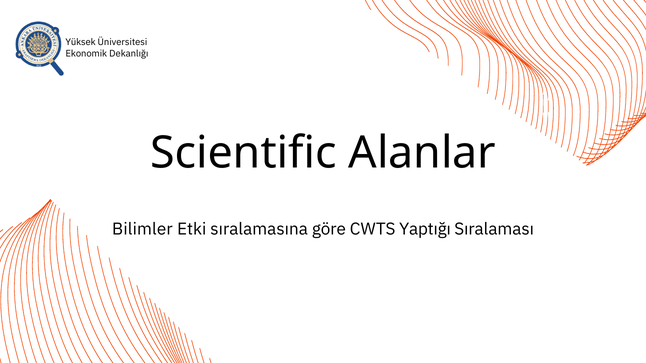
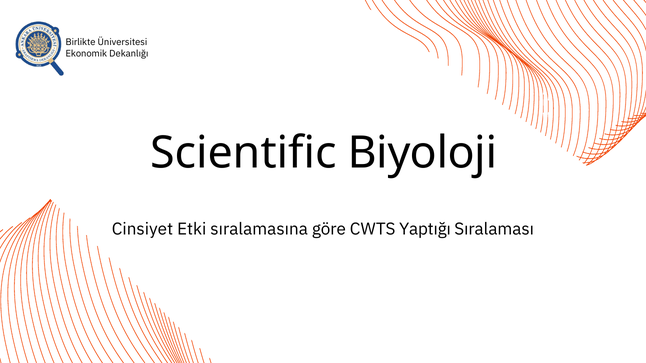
Yüksek: Yüksek -> Birlikte (80, 42)
Alanlar: Alanlar -> Biyoloji (422, 153)
Bilimler: Bilimler -> Cinsiyet (142, 230)
